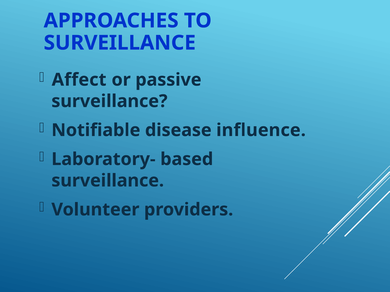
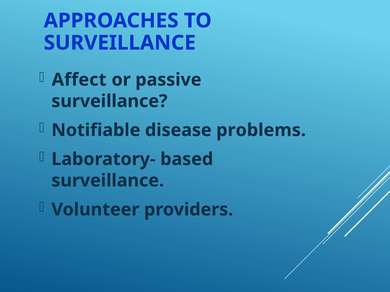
influence: influence -> problems (261, 130)
